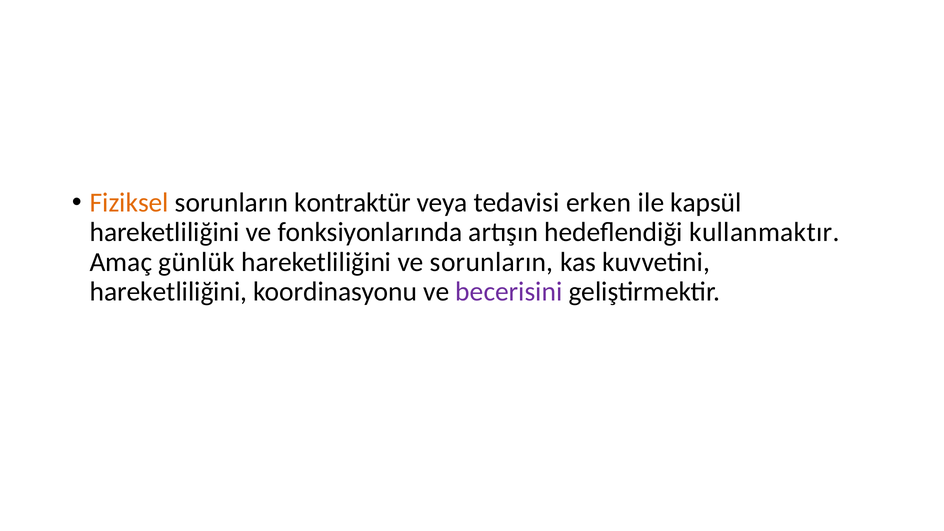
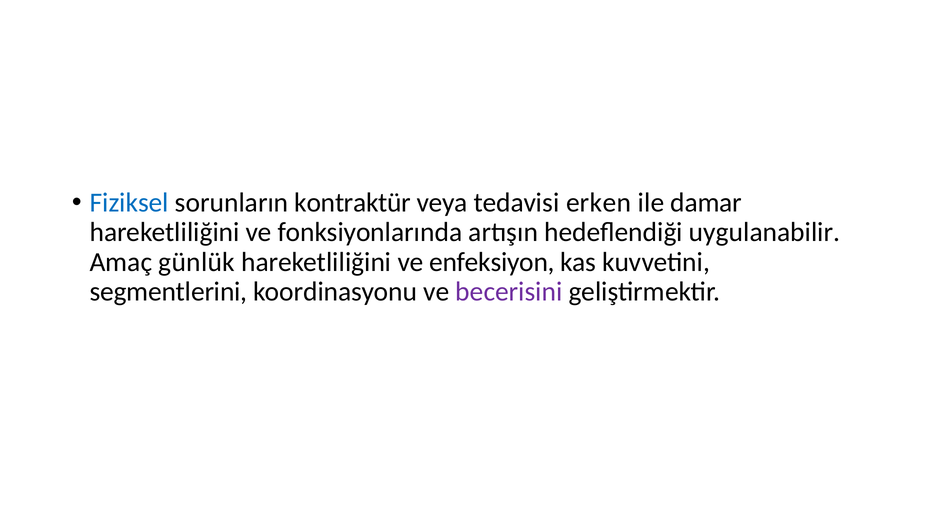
Fiziksel colour: orange -> blue (129, 203)
kapsül: kapsül -> damar (706, 203)
kullanmaktır: kullanmaktır -> uygulanabilir (765, 232)
ve sorunların: sorunların -> enfeksiyon (492, 262)
hareketliliğini: hareketliliğini -> segmentlerini (168, 292)
